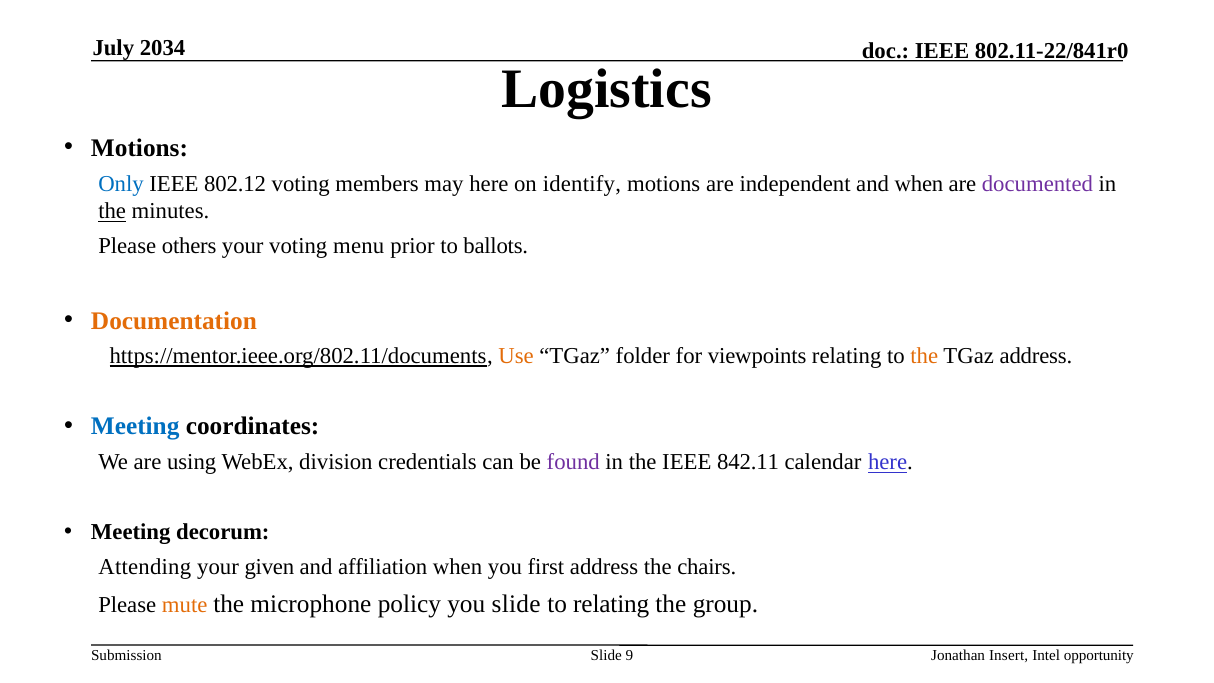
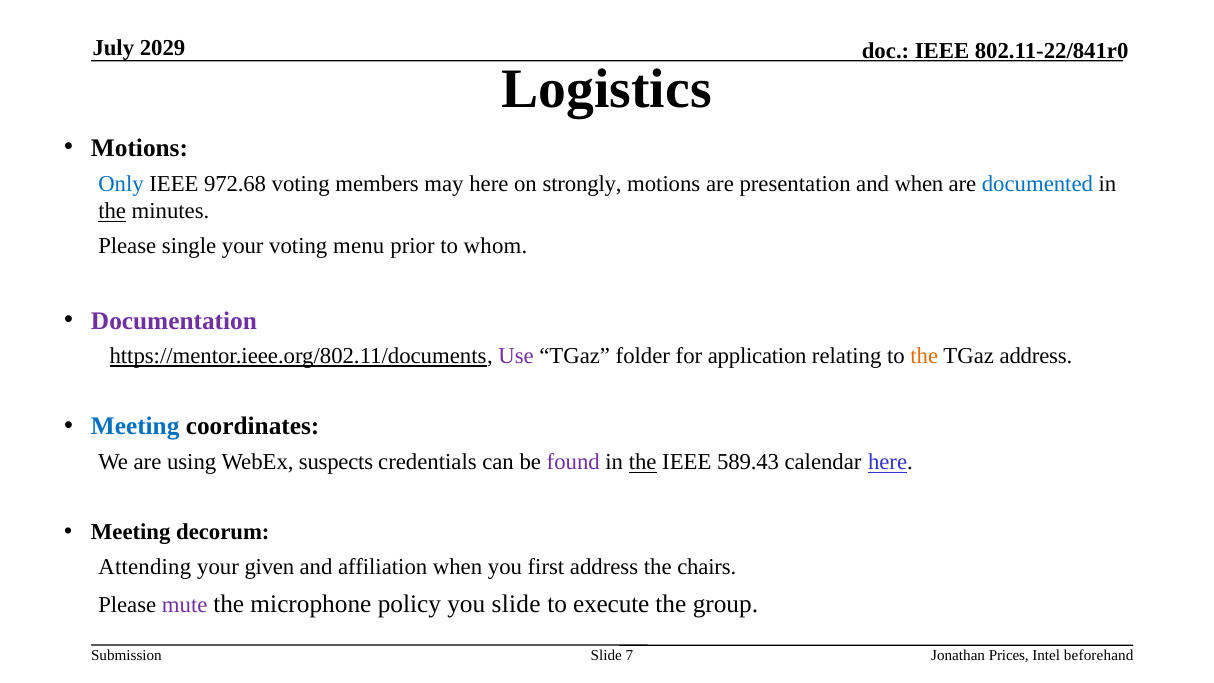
2034: 2034 -> 2029 (163, 48)
802.12: 802.12 -> 972.68 (235, 184)
identify: identify -> strongly (582, 184)
independent: independent -> presentation (795, 184)
documented colour: purple -> blue (1037, 184)
others: others -> single (189, 246)
ballots: ballots -> whom (495, 246)
Documentation colour: orange -> purple (174, 321)
Use colour: orange -> purple (516, 356)
viewpoints: viewpoints -> application (757, 356)
division: division -> suspects (336, 462)
the underline: none -> present (643, 462)
842.11: 842.11 -> 589.43 (748, 462)
mute colour: orange -> purple (185, 605)
to relating: relating -> execute (611, 604)
9: 9 -> 7 (629, 655)
Insert: Insert -> Prices (1009, 655)
opportunity: opportunity -> beforehand (1099, 655)
